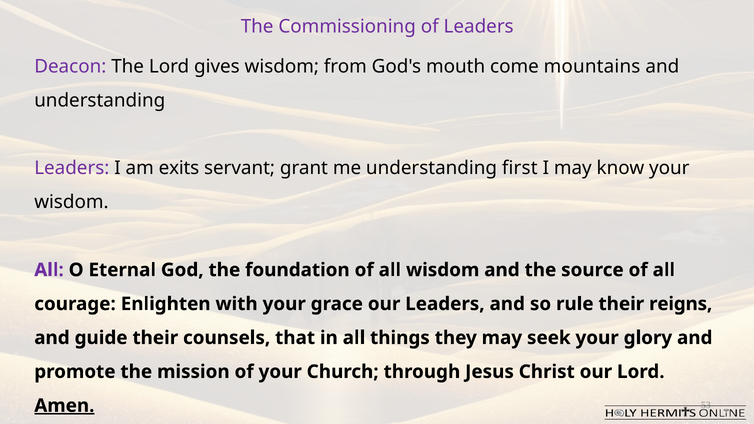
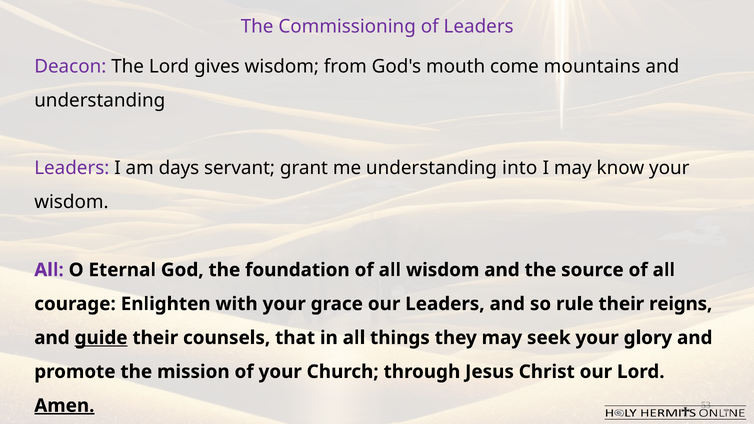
exits: exits -> days (179, 168)
first: first -> into (520, 168)
guide underline: none -> present (101, 338)
